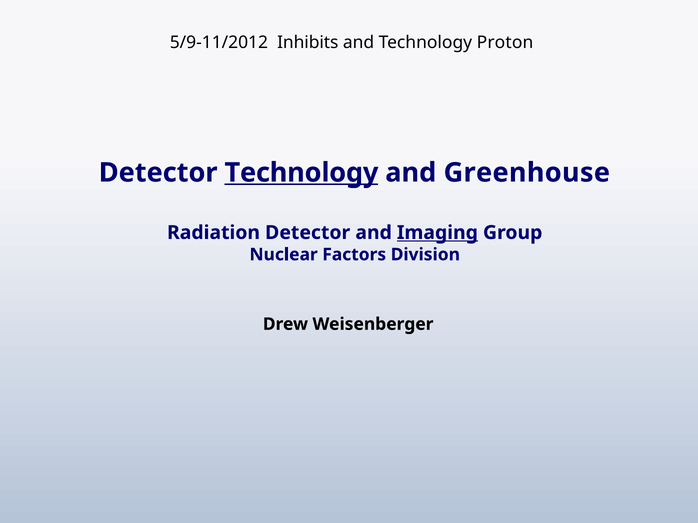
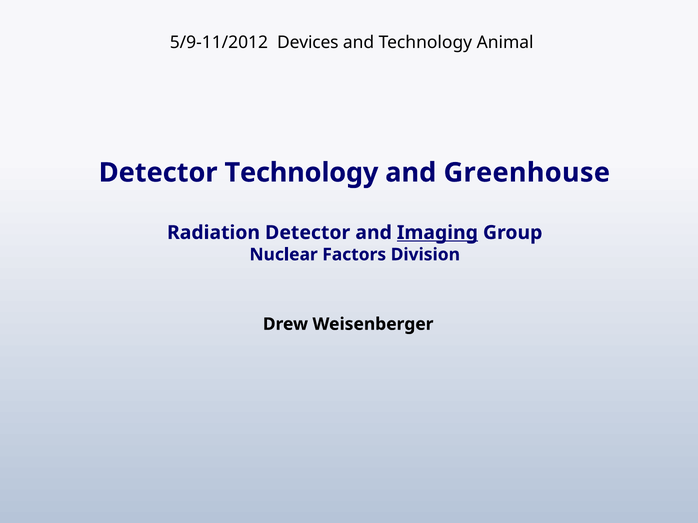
Inhibits: Inhibits -> Devices (308, 42)
Proton: Proton -> Animal (505, 42)
Technology underline: present -> none (301, 173)
